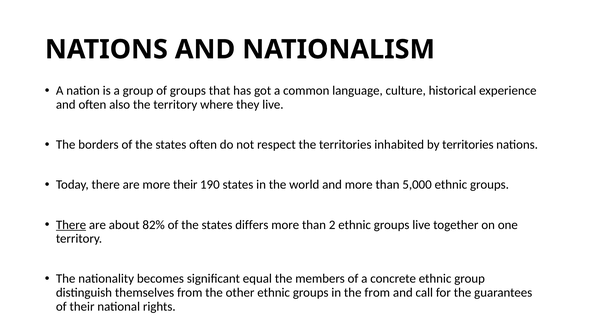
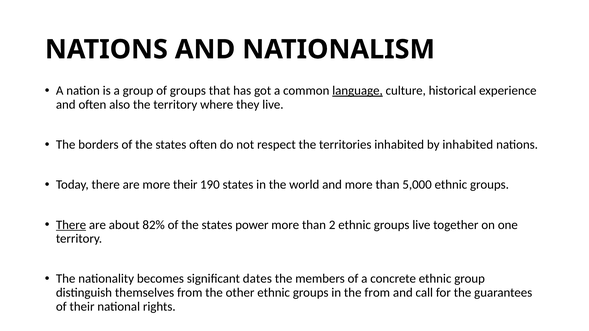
language underline: none -> present (358, 91)
by territories: territories -> inhabited (468, 145)
differs: differs -> power (252, 225)
equal: equal -> dates (257, 279)
